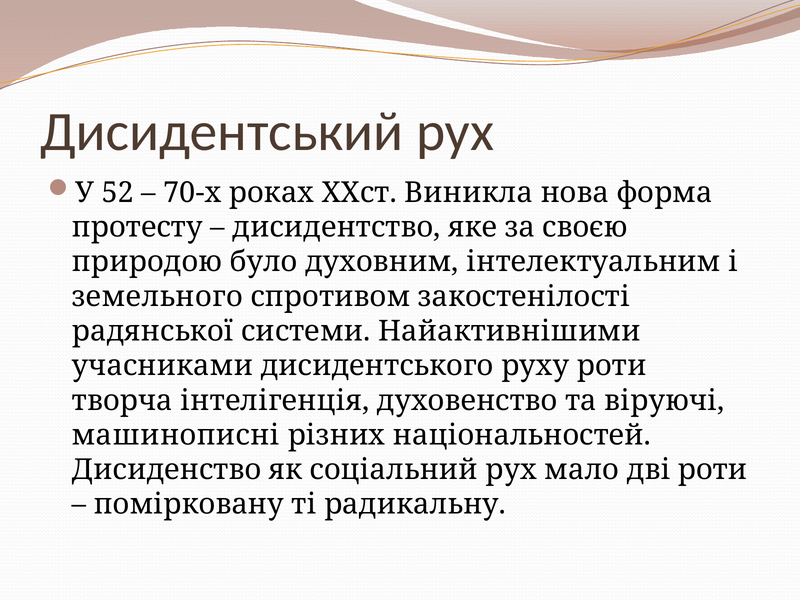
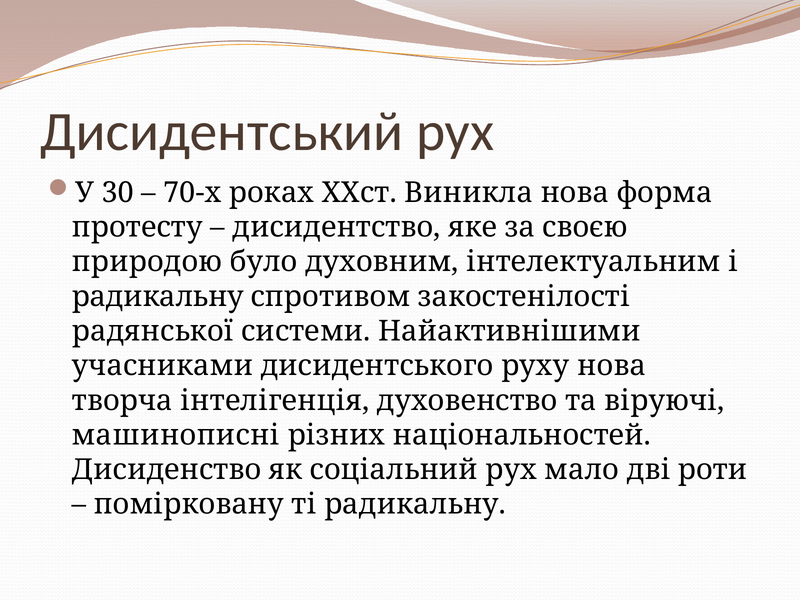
52: 52 -> 30 (118, 193)
земельного: земельного -> радикальну (158, 297)
руху роти: роти -> нова (612, 366)
